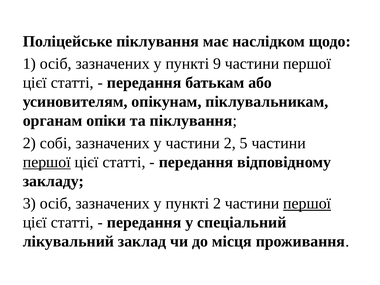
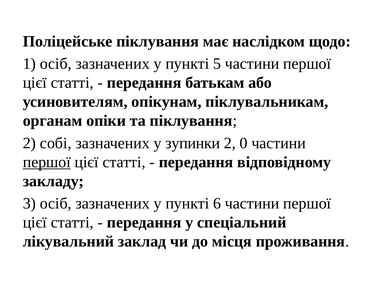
9: 9 -> 5 (217, 64)
у частини: частини -> зупинки (193, 143)
5: 5 -> 0 (244, 143)
пункті 2: 2 -> 6 (217, 203)
першої underline: present -> none (307, 203)
